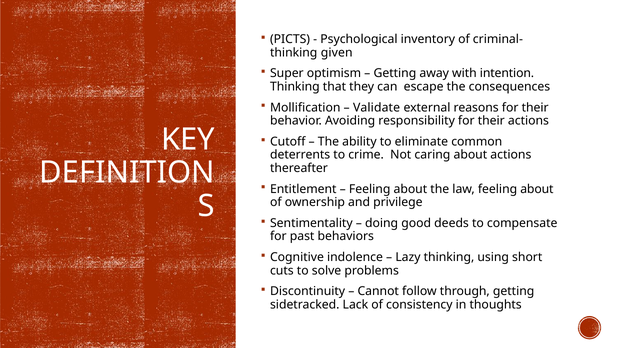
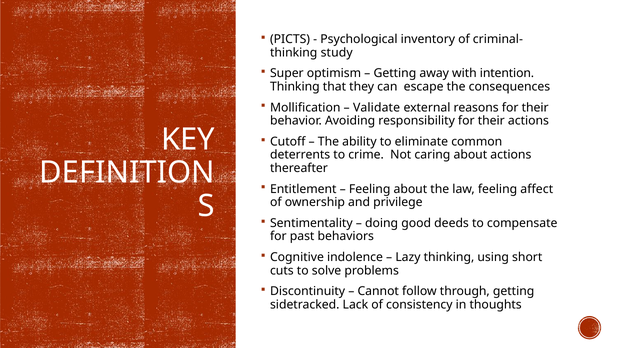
given: given -> study (337, 52)
law feeling about: about -> affect (537, 189)
